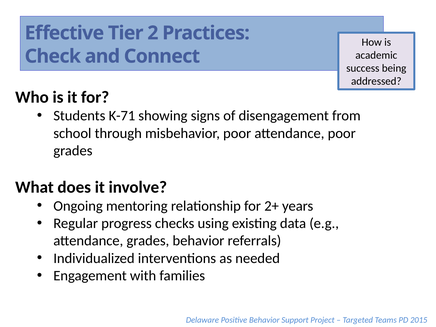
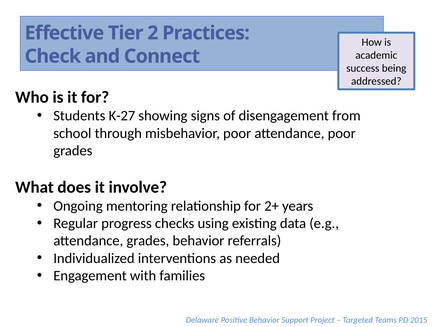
K-71: K-71 -> K-27 (122, 116)
